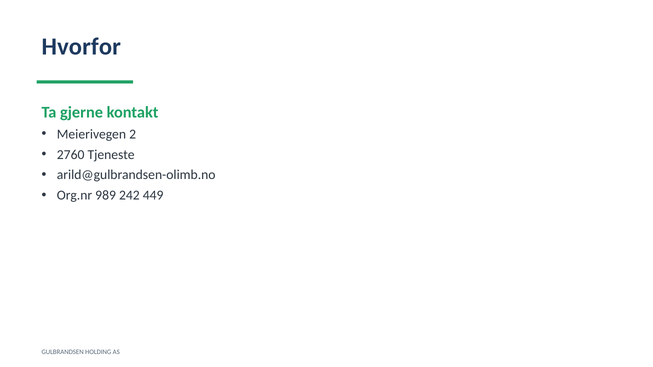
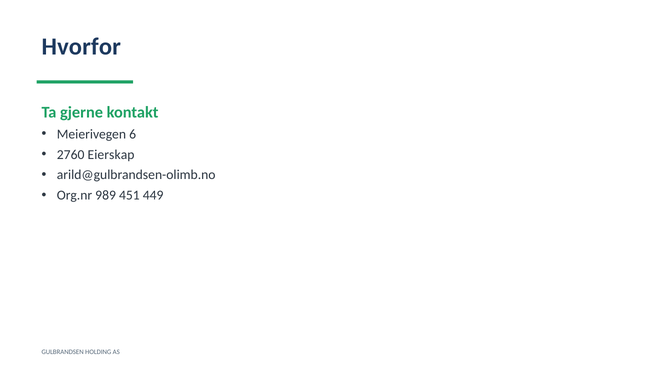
2: 2 -> 6 (133, 134)
Tjeneste: Tjeneste -> Eierskap (111, 155)
242: 242 -> 451 (129, 196)
